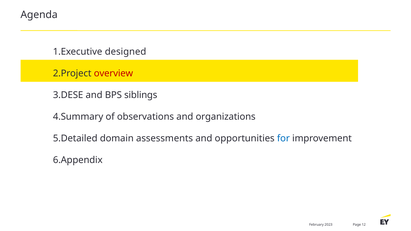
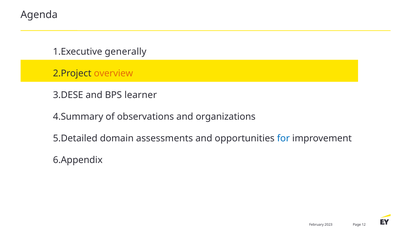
designed: designed -> generally (126, 52)
overview colour: red -> orange (113, 74)
siblings: siblings -> learner (141, 95)
